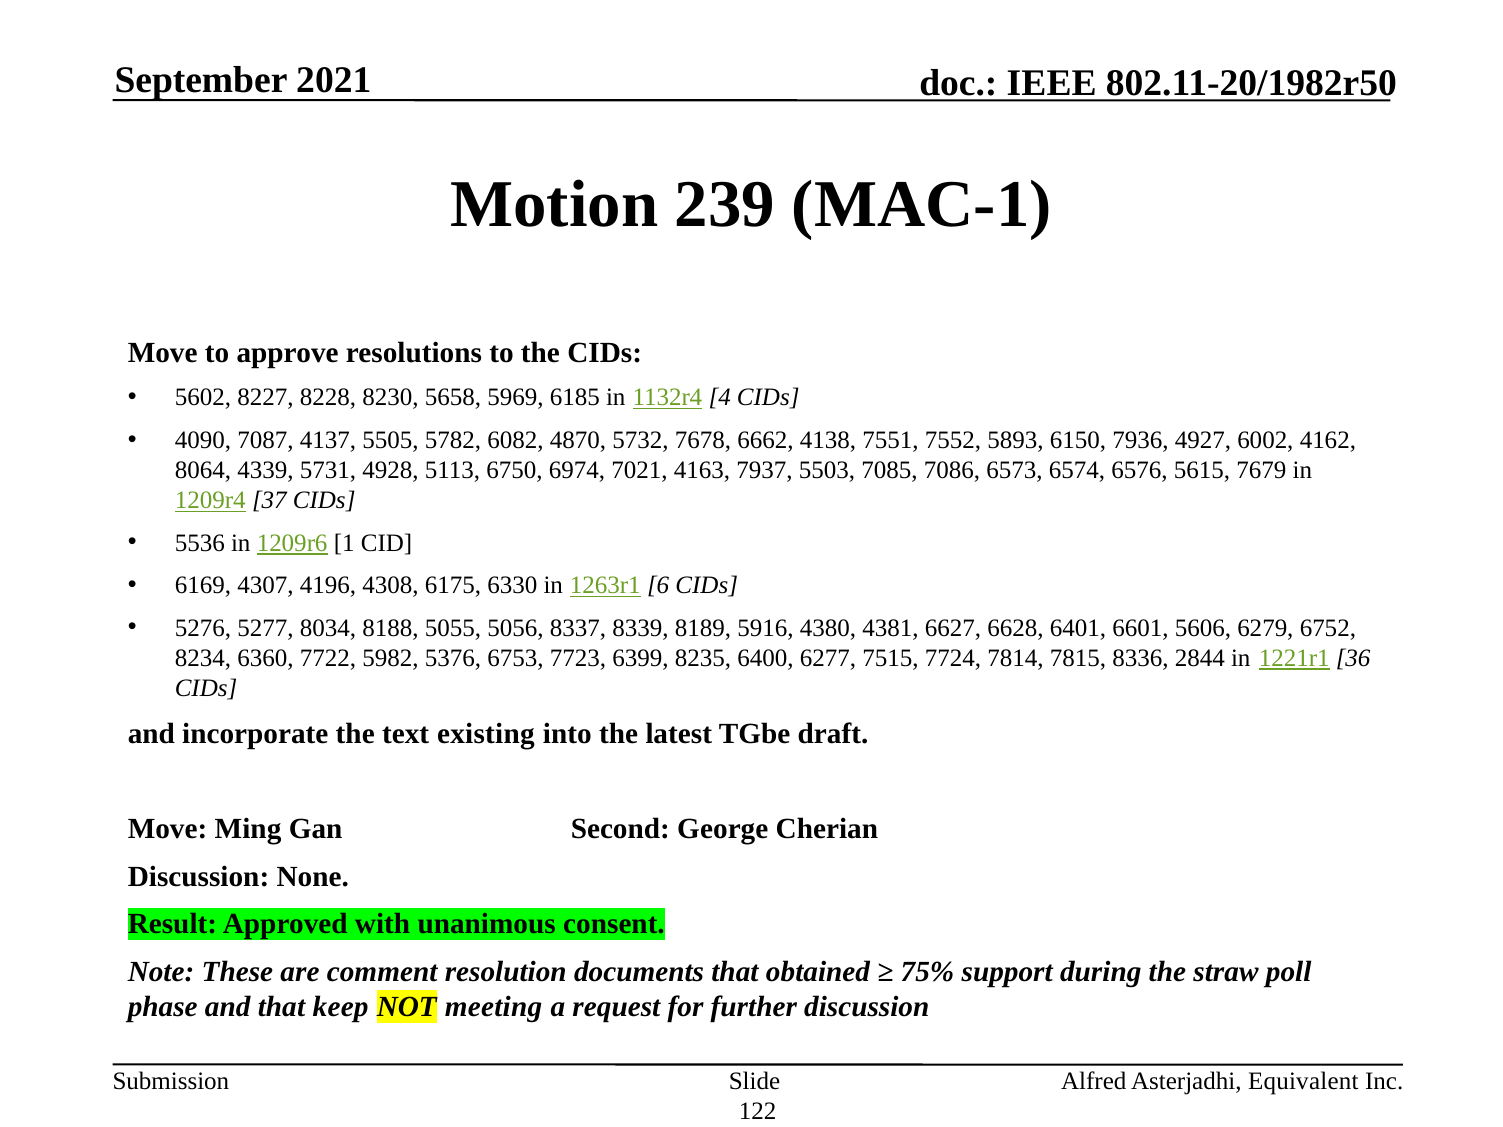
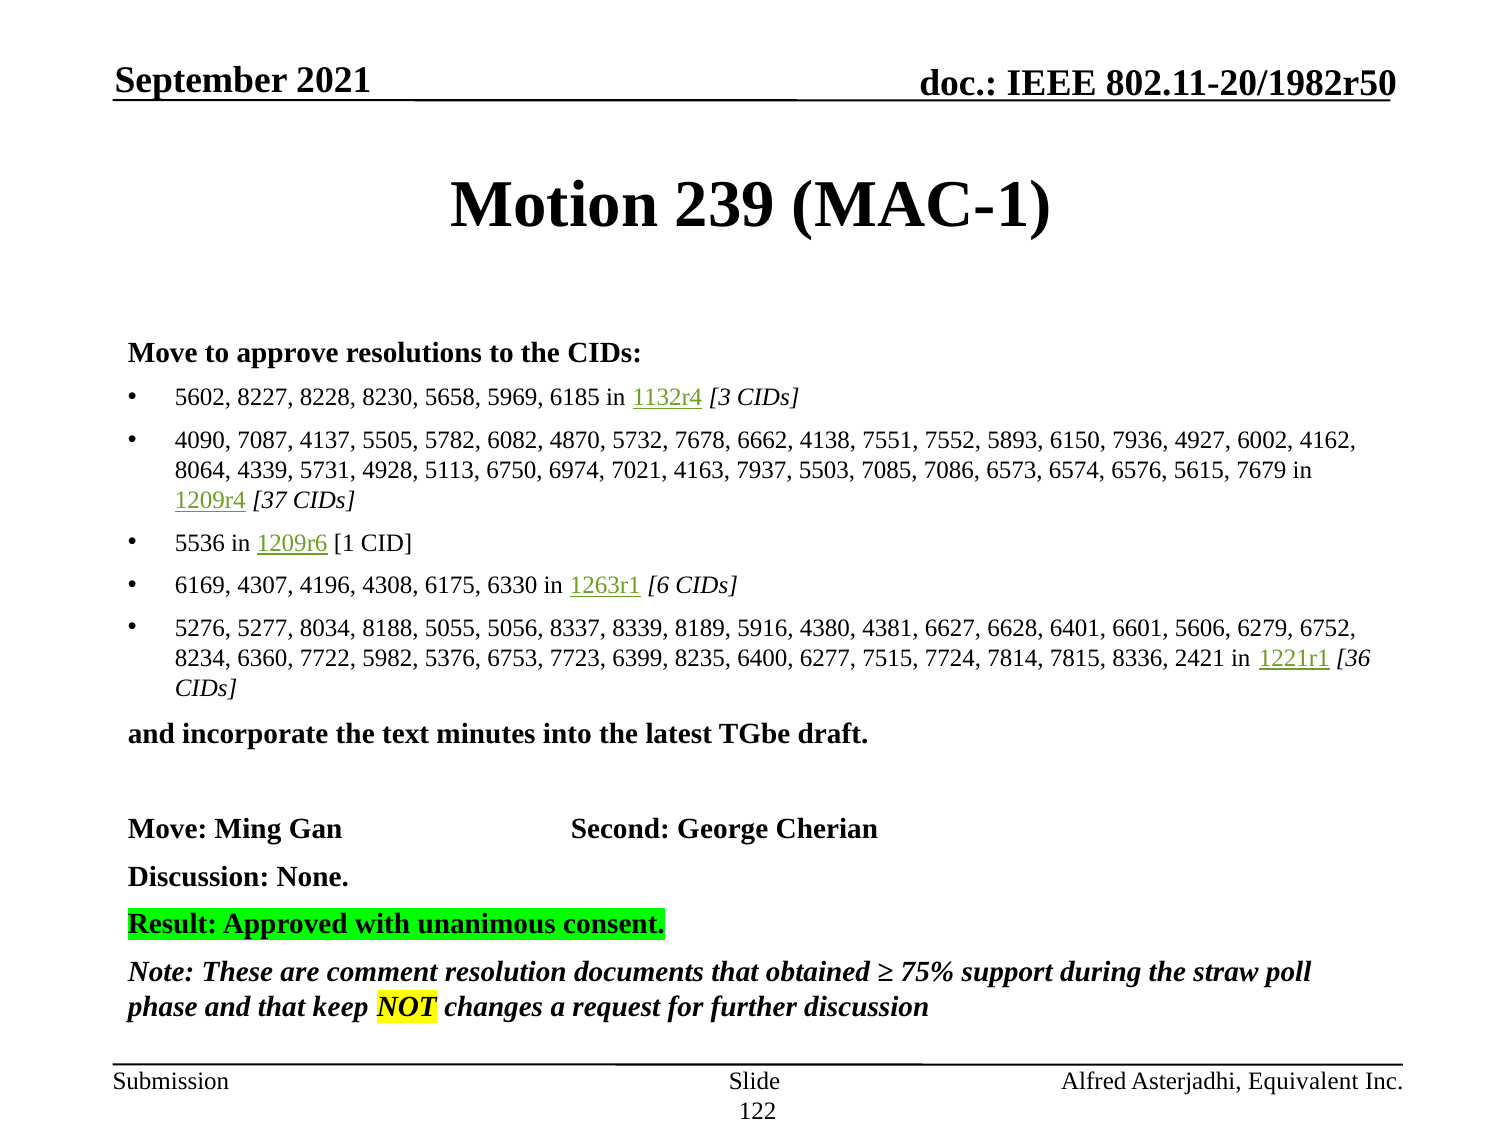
4: 4 -> 3 (720, 398)
2844: 2844 -> 2421 (1200, 658)
existing: existing -> minutes (486, 734)
meeting: meeting -> changes (494, 1007)
